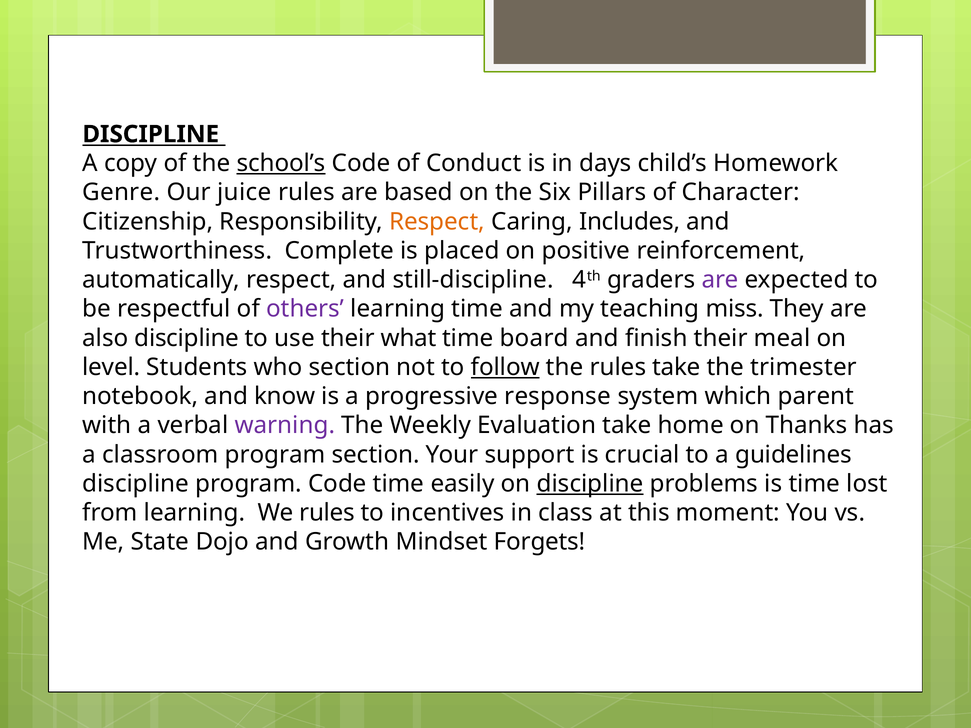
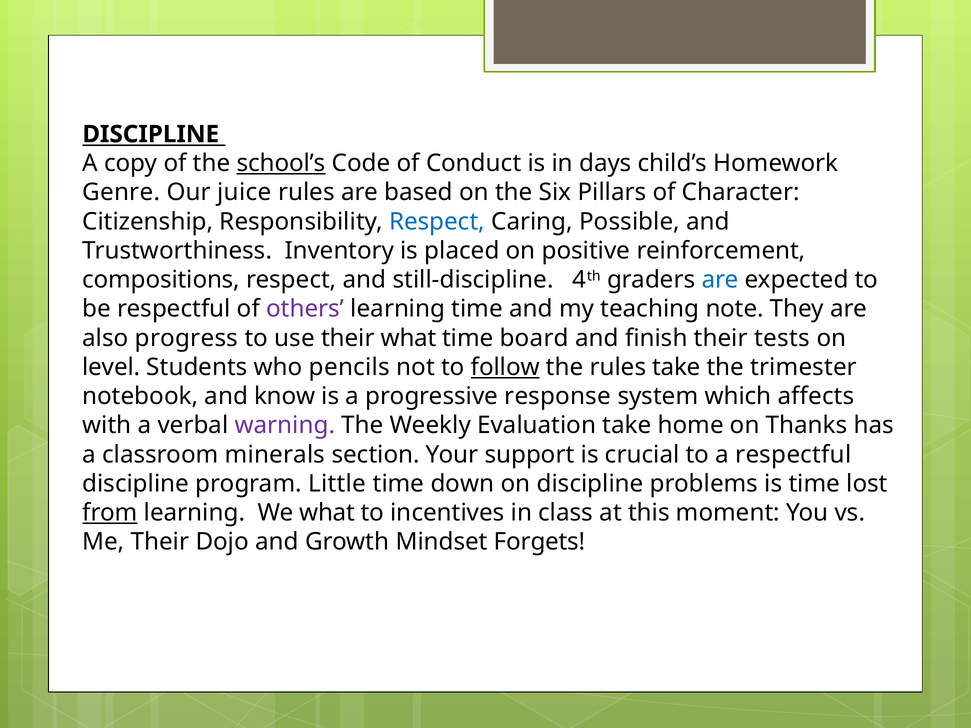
Respect colour: orange -> blue (437, 222)
Includes: Includes -> Possible (630, 222)
Complete: Complete -> Inventory (339, 251)
automatically: automatically -> compositions (161, 280)
are colour: purple -> blue (720, 280)
miss: miss -> note (735, 309)
also discipline: discipline -> progress (186, 338)
meal: meal -> tests (782, 338)
who section: section -> pencils (349, 367)
parent: parent -> affects (816, 396)
classroom program: program -> minerals (275, 455)
a guidelines: guidelines -> respectful (793, 455)
program Code: Code -> Little (337, 484)
easily: easily -> down (462, 484)
discipline underline: present -> none (590, 484)
from underline: none -> present (110, 513)
We rules: rules -> what (327, 513)
Me State: State -> Their (160, 542)
